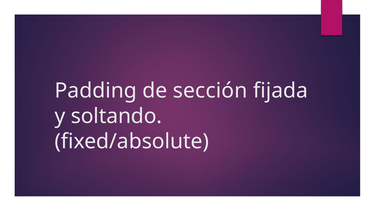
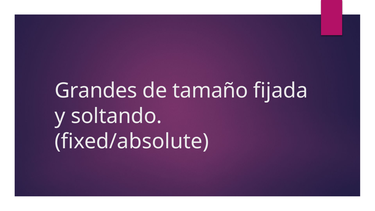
Padding: Padding -> Grandes (96, 91)
sección: sección -> tamaño (210, 91)
